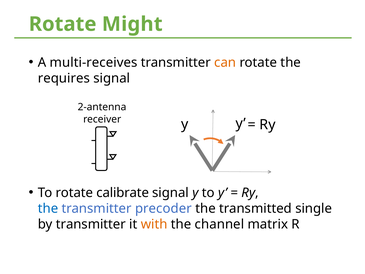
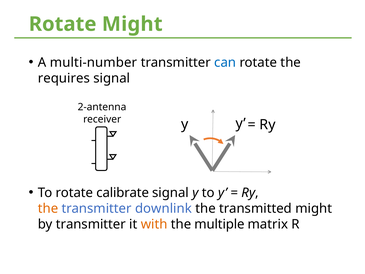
multi-receives: multi-receives -> multi-number (94, 62)
can colour: orange -> blue (225, 62)
the colour: blue -> orange (48, 208)
precoder: precoder -> downlink (163, 208)
transmitted single: single -> might (314, 208)
channel: channel -> multiple (220, 224)
